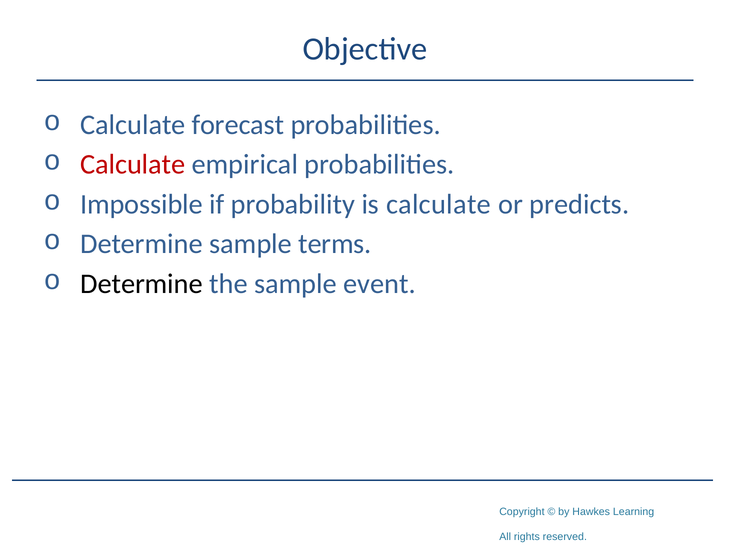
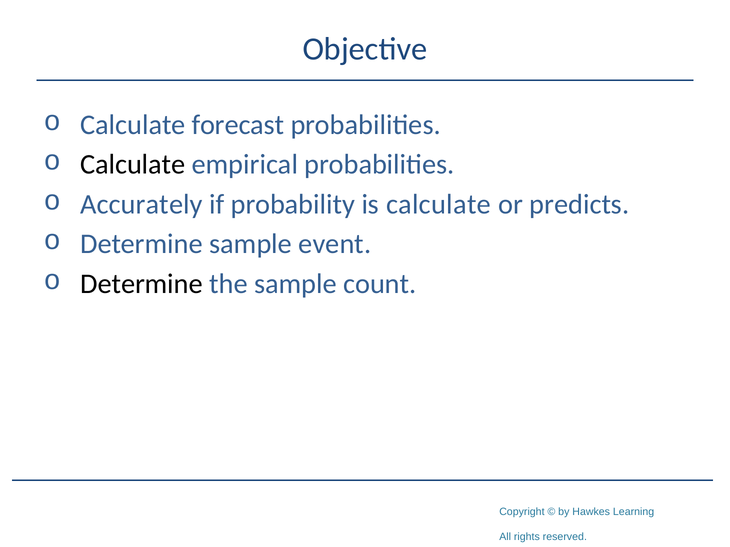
Calculate colour: red -> black (133, 165)
Impossible: Impossible -> Accurately (141, 204)
terms: terms -> event (335, 244)
event: event -> count (380, 284)
